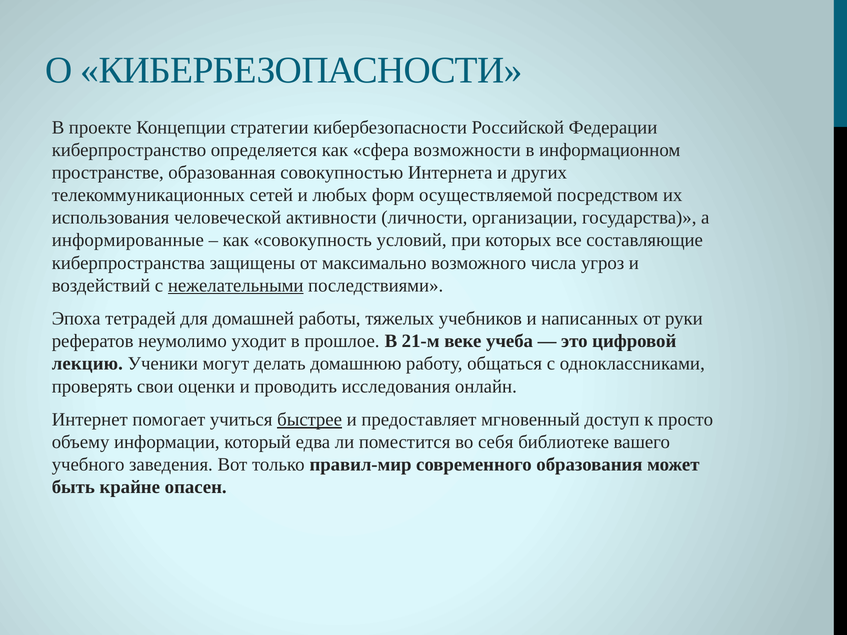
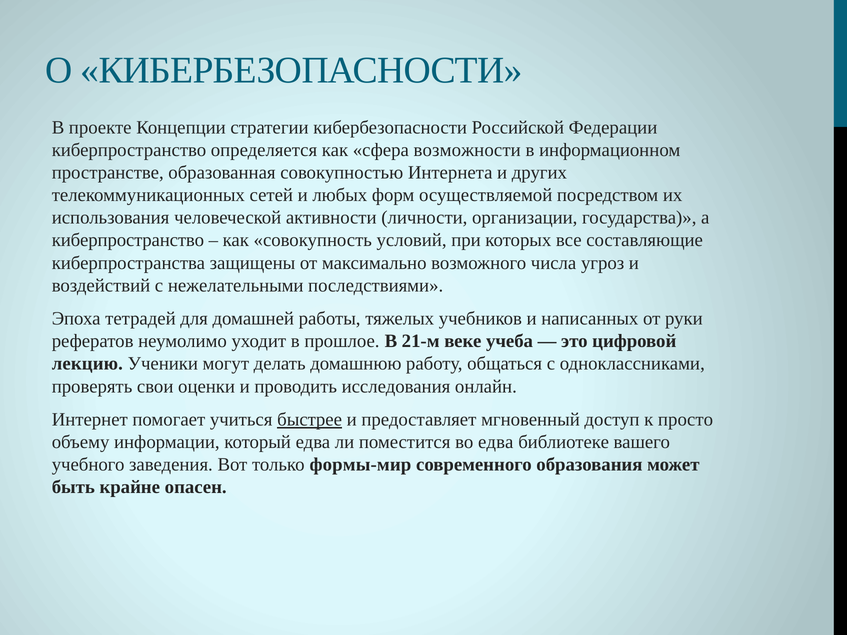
информированные: информированные -> киберпространство (128, 240)
нежелательными underline: present -> none (236, 285)
во себя: себя -> едва (496, 442)
правил-мир: правил-мир -> формы-мир (360, 465)
